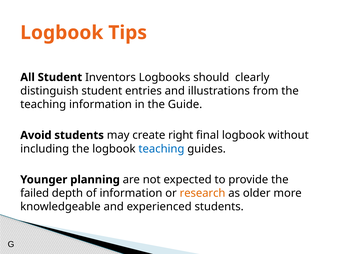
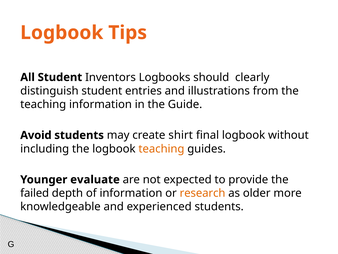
right: right -> shirt (181, 135)
teaching colour: blue -> orange (161, 149)
planning: planning -> evaluate (95, 179)
